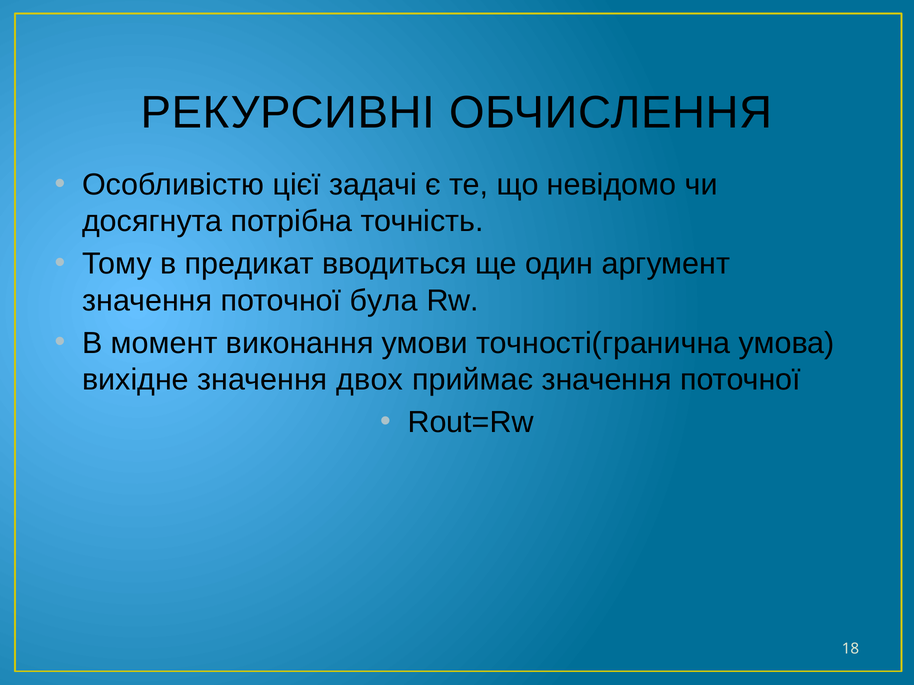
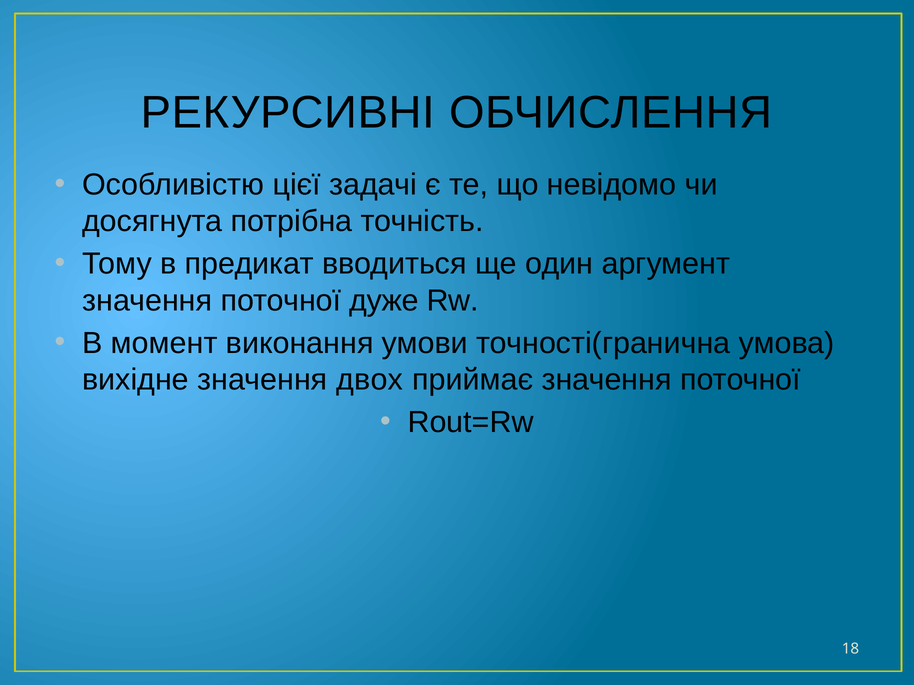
була: була -> дуже (384, 301)
